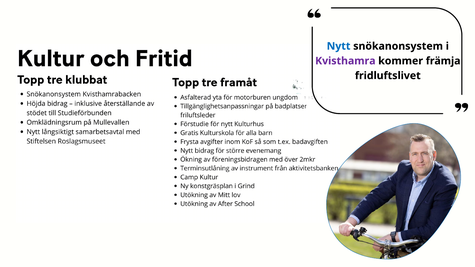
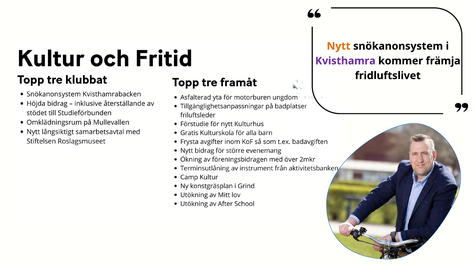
Nytt colour: blue -> orange (339, 46)
